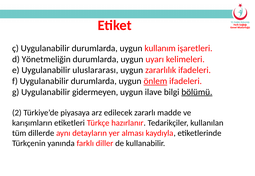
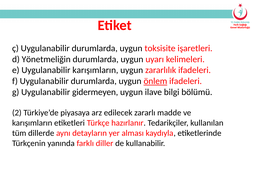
kullanım: kullanım -> toksisite (160, 48)
Uygulanabilir uluslararası: uluslararası -> karışımların (95, 70)
bölümü underline: present -> none (197, 92)
